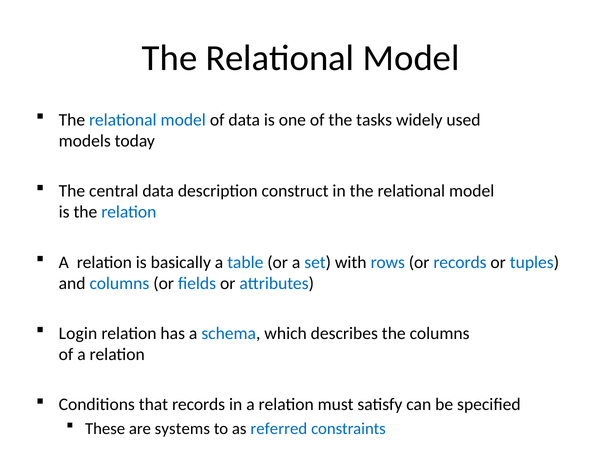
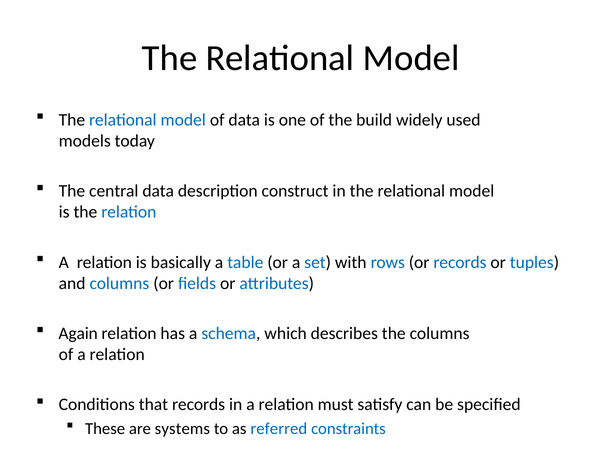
tasks: tasks -> build (374, 120)
Login: Login -> Again (78, 334)
